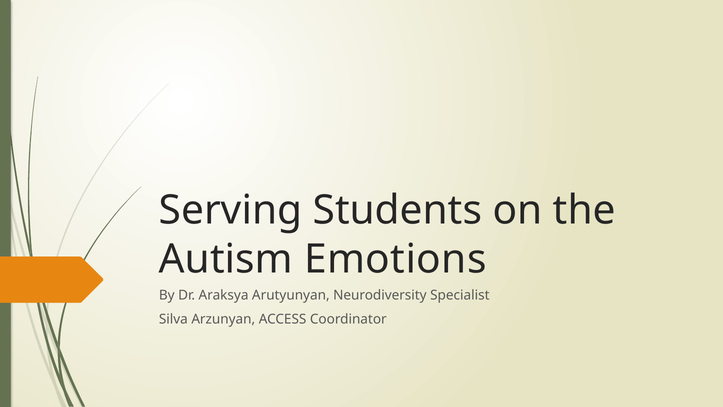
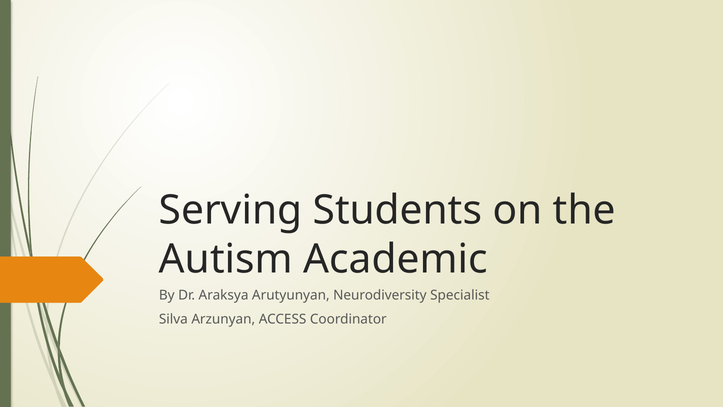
Emotions: Emotions -> Academic (395, 259)
